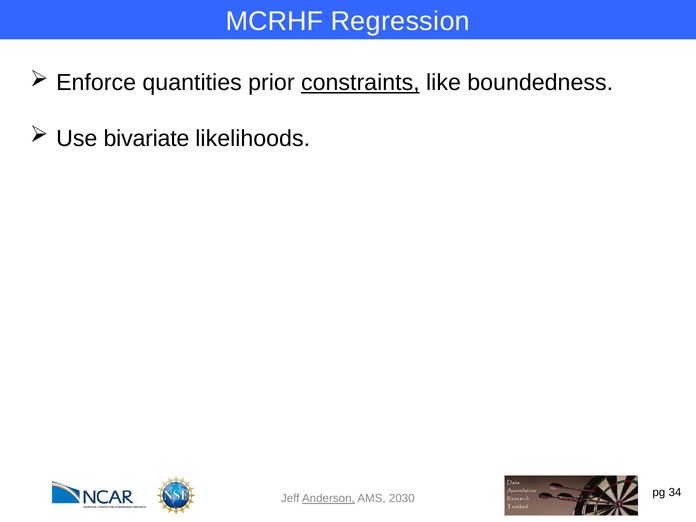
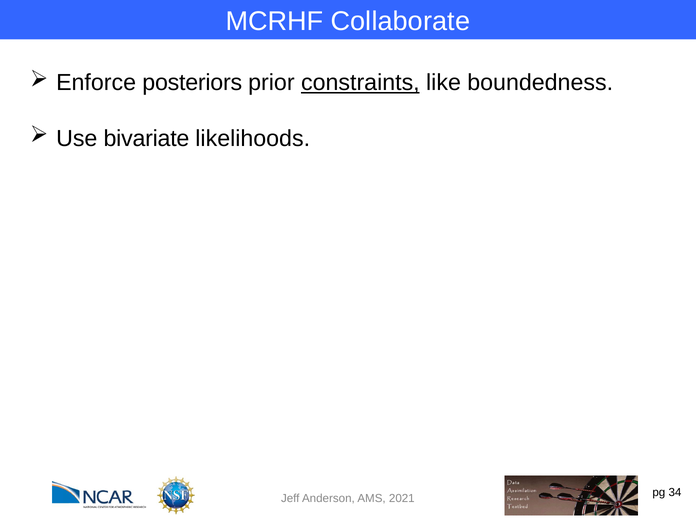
Regression: Regression -> Collaborate (400, 22)
quantities: quantities -> posteriors (192, 83)
Anderson underline: present -> none (328, 499)
2030: 2030 -> 2021 (402, 499)
